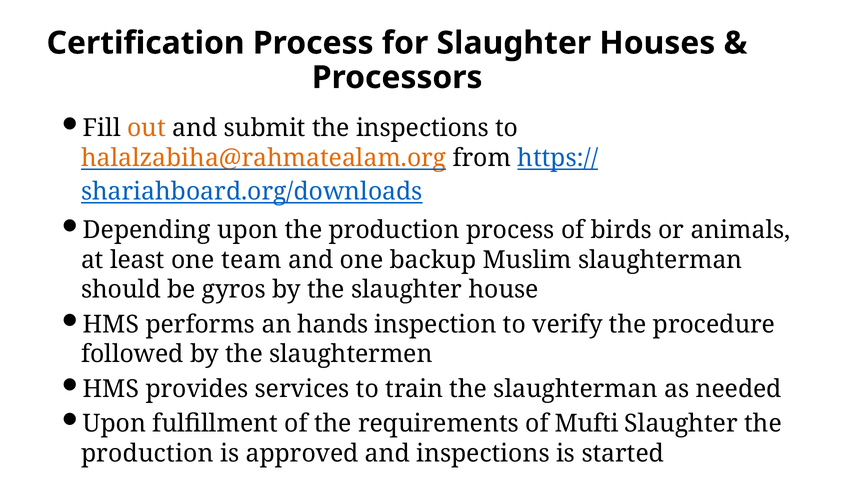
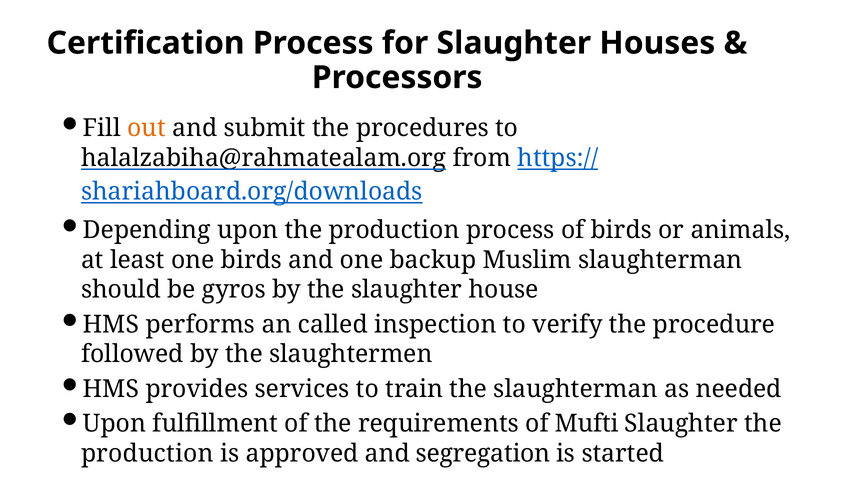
the inspections: inspections -> procedures (423, 128)
halalzabiha@rahmatealam.org colour: orange -> black (264, 158)
one team: team -> birds (252, 260)
hands: hands -> called (333, 324)
and inspections: inspections -> segregation (483, 453)
